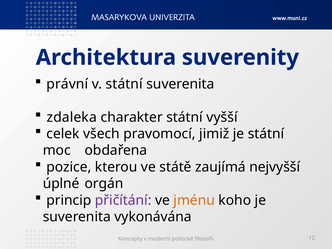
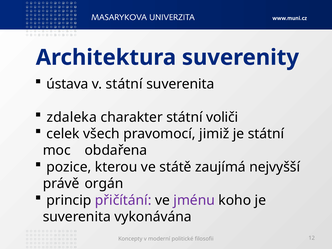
právní: právní -> ústava (67, 84)
vyšší: vyšší -> voliči (222, 117)
úplné: úplné -> právě (61, 184)
jménu colour: orange -> purple (194, 200)
